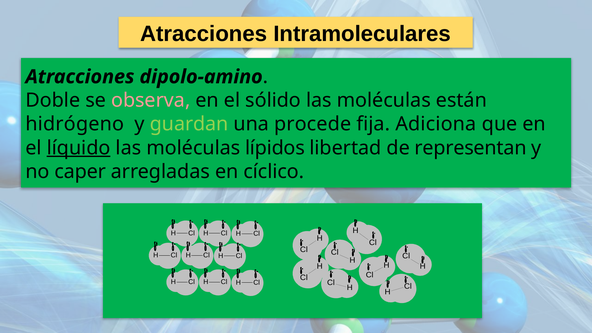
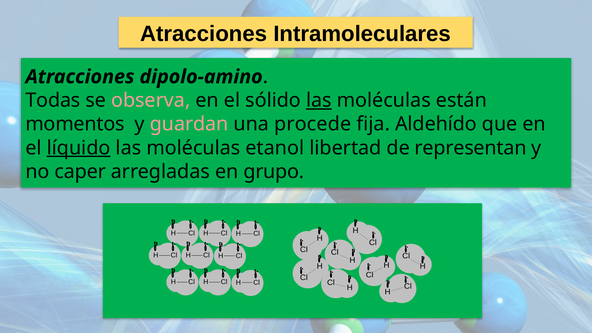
Doble: Doble -> Todas (53, 100)
las underline: none -> present (319, 100)
hidrógeno: hidrógeno -> momentos (75, 124)
guardan colour: light green -> pink (189, 124)
Adiciona: Adiciona -> Aldehído (436, 124)
lípidos: lípidos -> etanol (275, 148)
cíclico: cíclico -> grupo (274, 172)
